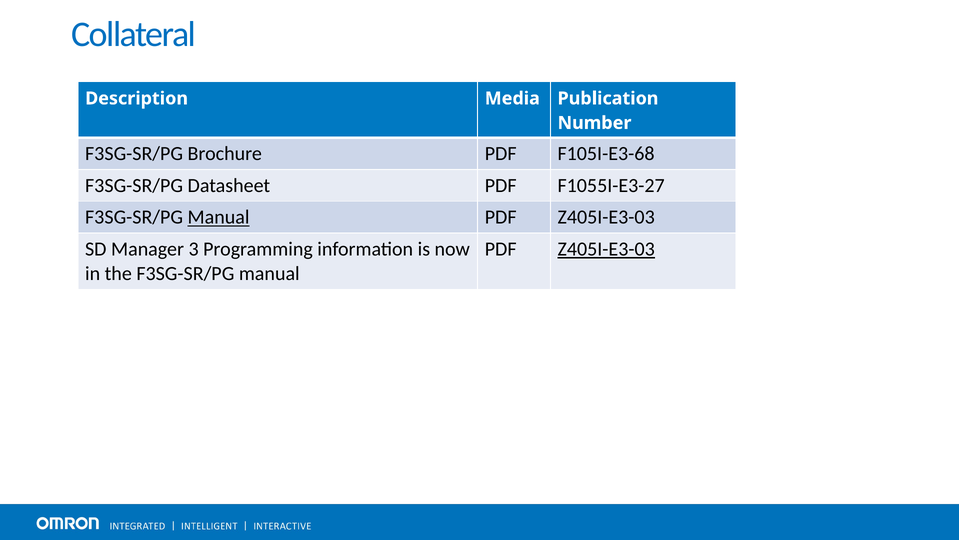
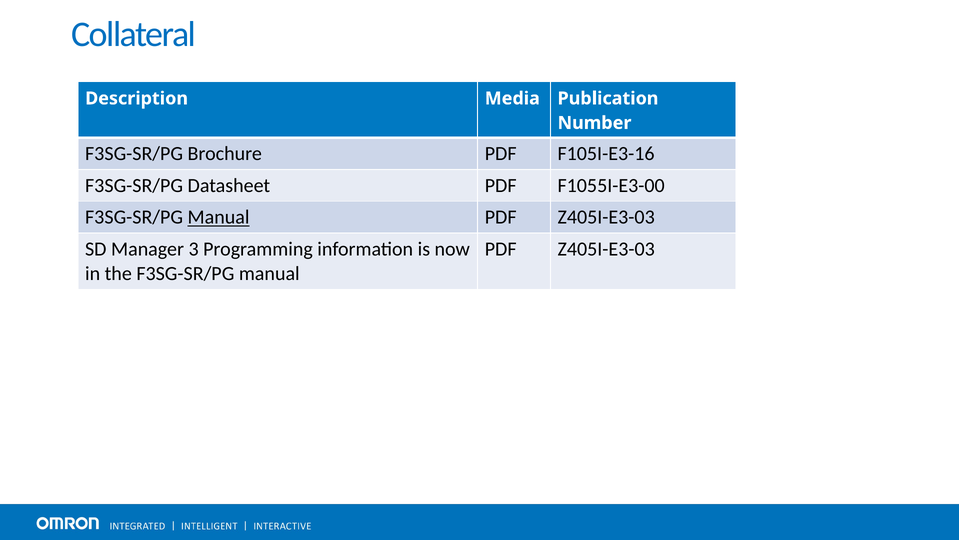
F105I-E3-68: F105I-E3-68 -> F105I-E3-16 (606, 154)
F1055I-E3-27: F1055I-E3-27 -> F1055I-E3-00 (611, 185)
Z405I-E3-03 underline: present -> none (606, 249)
